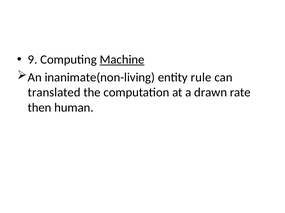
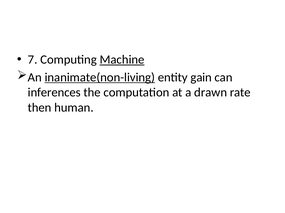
9: 9 -> 7 (33, 60)
inanimate(non-living underline: none -> present (100, 78)
rule: rule -> gain (201, 78)
translated: translated -> inferences (54, 93)
